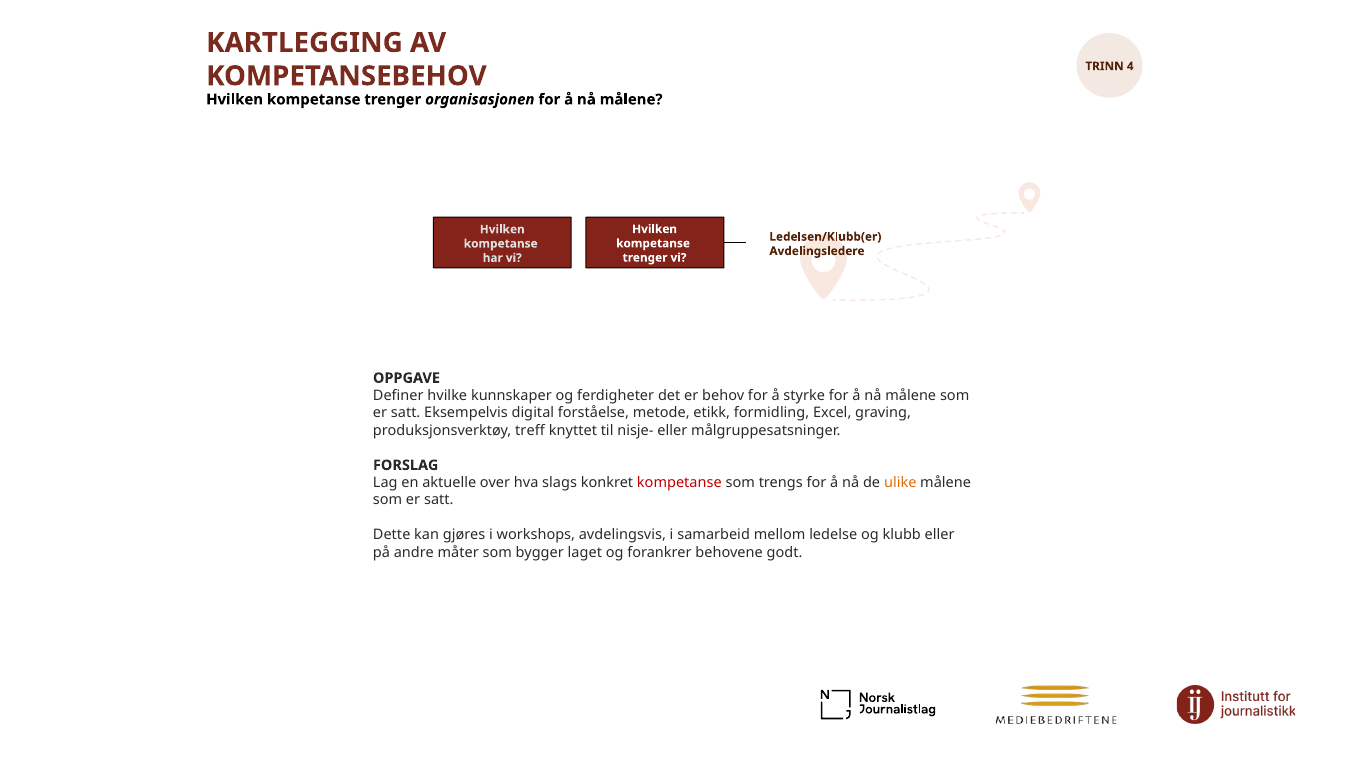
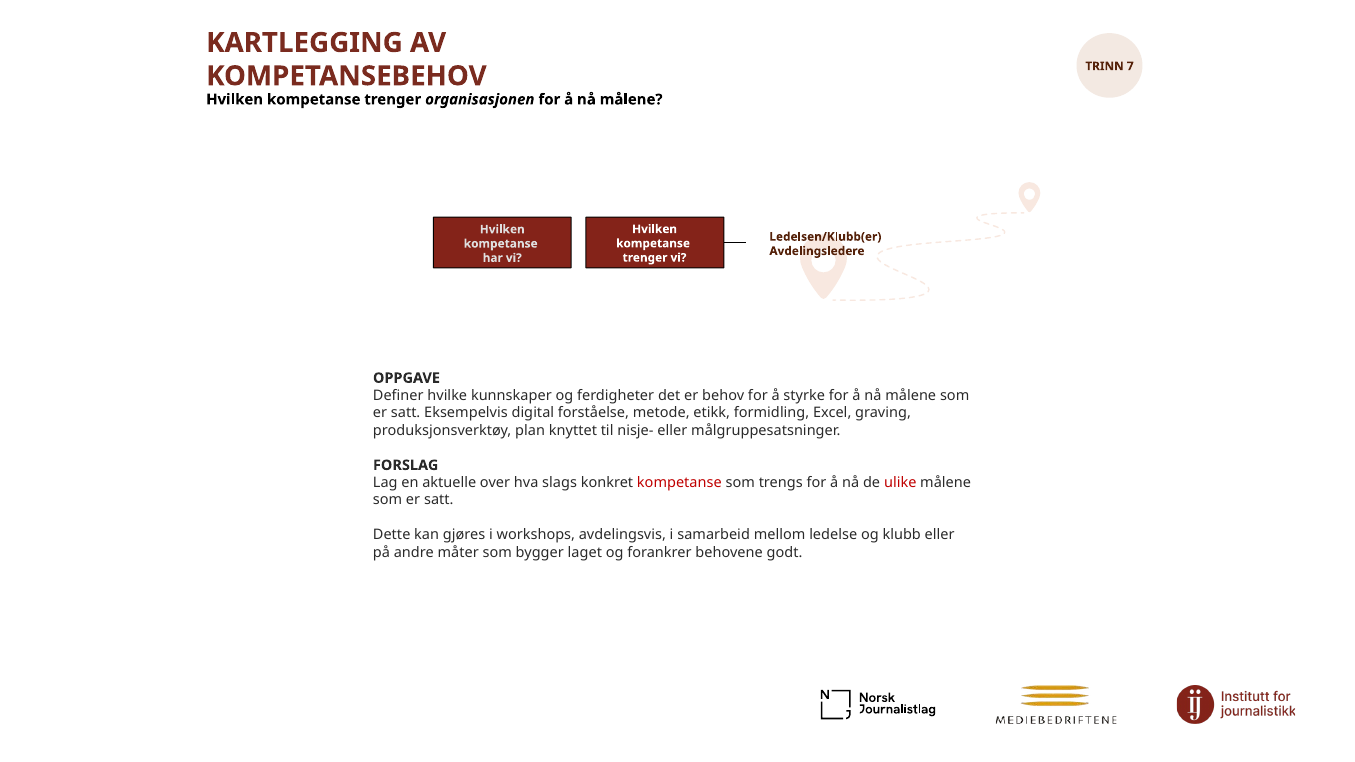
4: 4 -> 7 (1130, 66)
treff: treff -> plan (530, 430)
ulike colour: orange -> red (900, 483)
